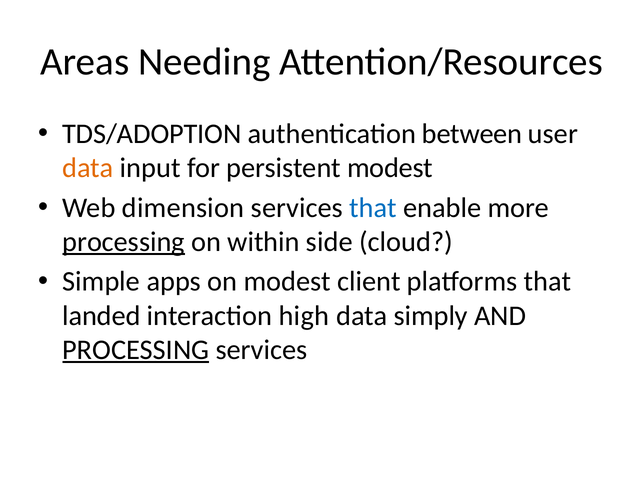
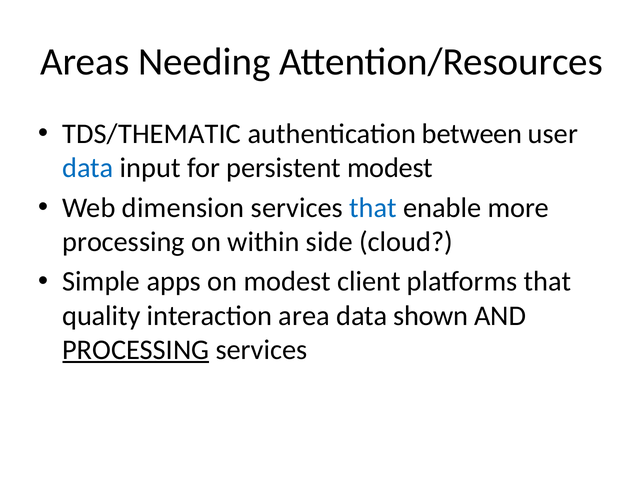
TDS/ADOPTION: TDS/ADOPTION -> TDS/THEMATIC (152, 134)
data colour: orange -> blue (88, 168)
processing underline: present -> none (124, 242)
landed: landed -> quality (101, 316)
high: high -> area (304, 316)
simply: simply -> shown (431, 316)
